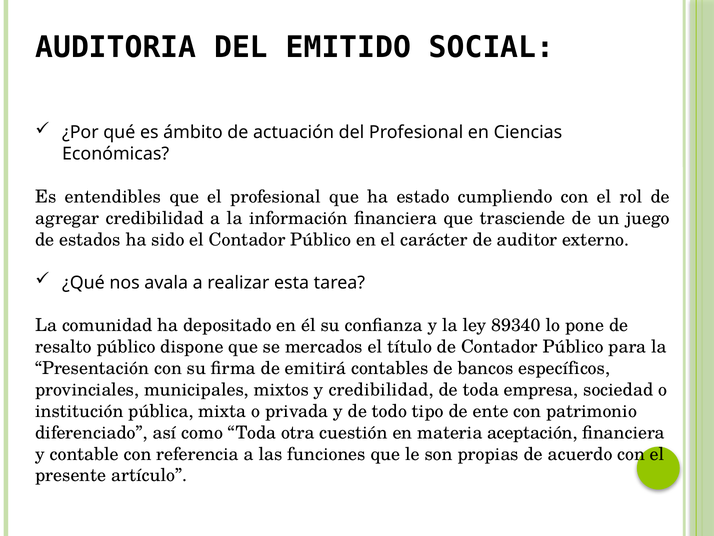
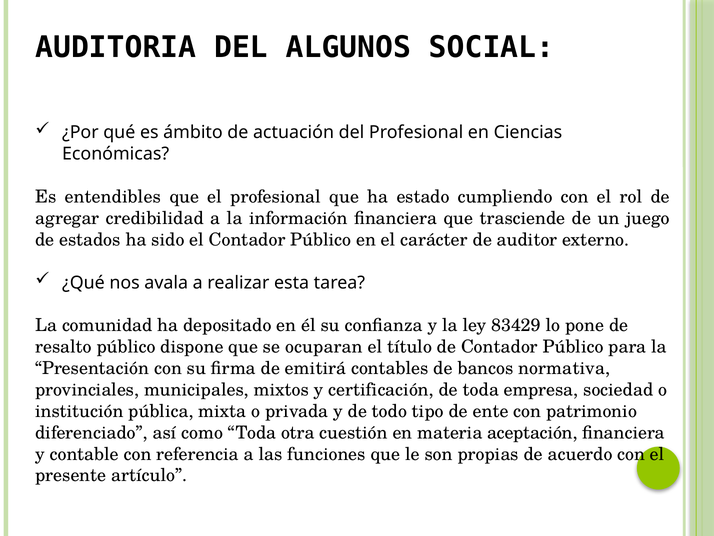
EMITIDO: EMITIDO -> ALGUNOS (348, 48)
89340: 89340 -> 83429 (516, 325)
mercados: mercados -> ocuparan (324, 347)
específicos: específicos -> normativa (564, 368)
y credibilidad: credibilidad -> certificación (381, 389)
